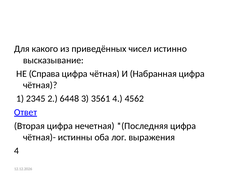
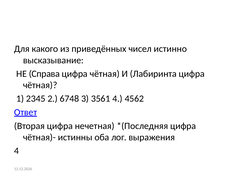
Набранная: Набранная -> Лабиринта (153, 74)
6448: 6448 -> 6748 (69, 99)
